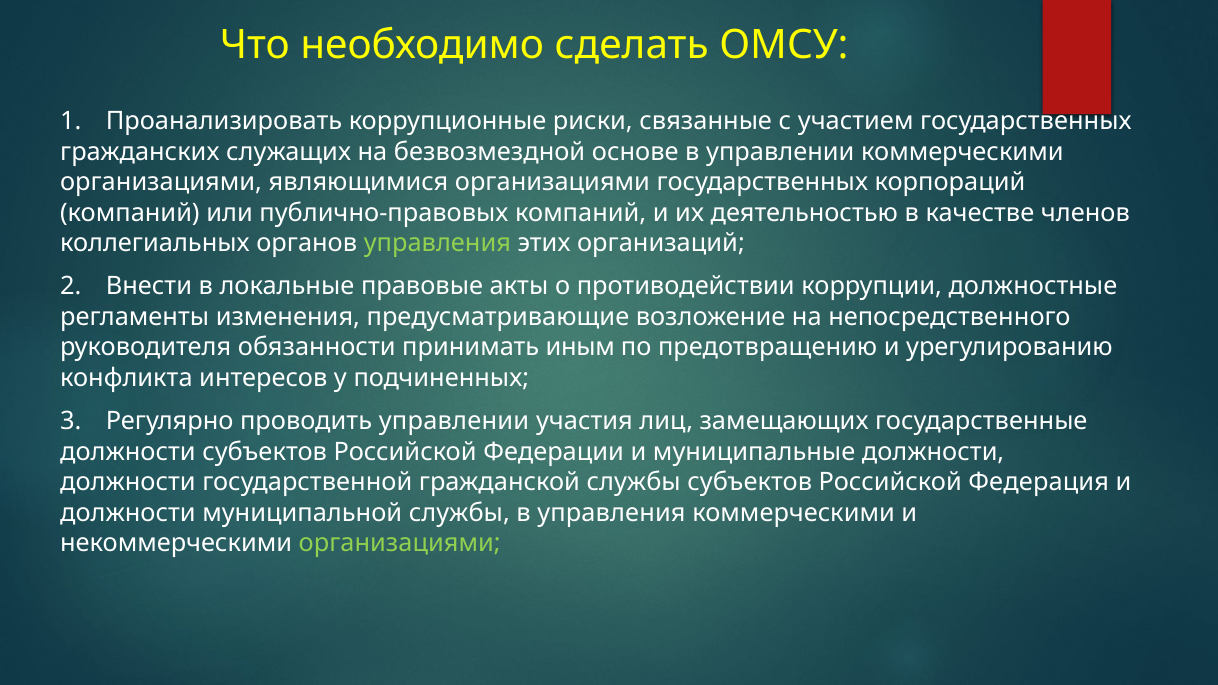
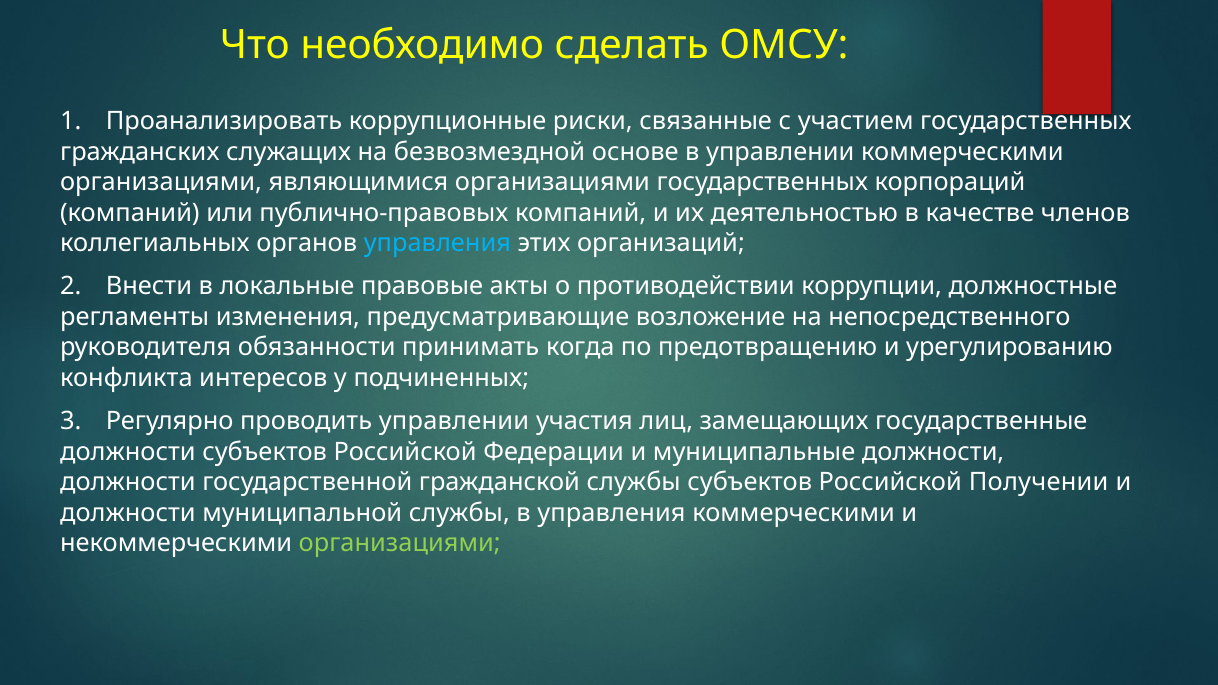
управления colour: light green -> light blue (437, 243)
иным: иным -> когда (580, 348)
Федерация: Федерация -> Получении (1039, 482)
